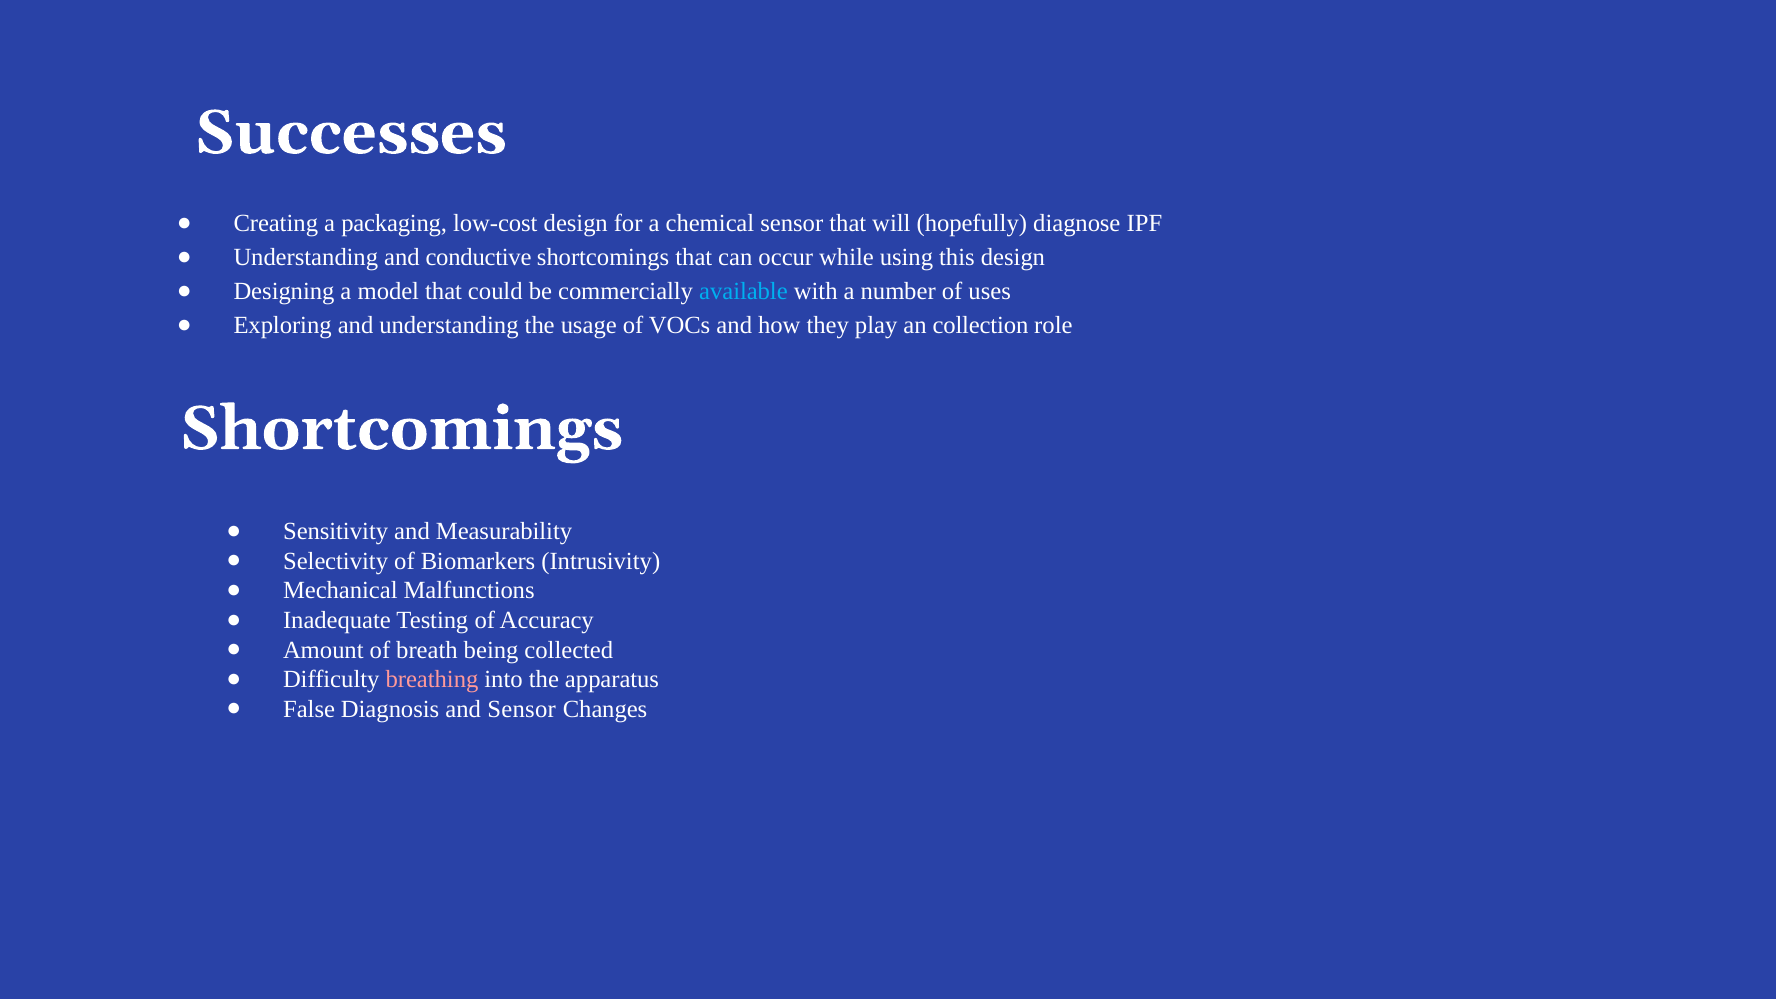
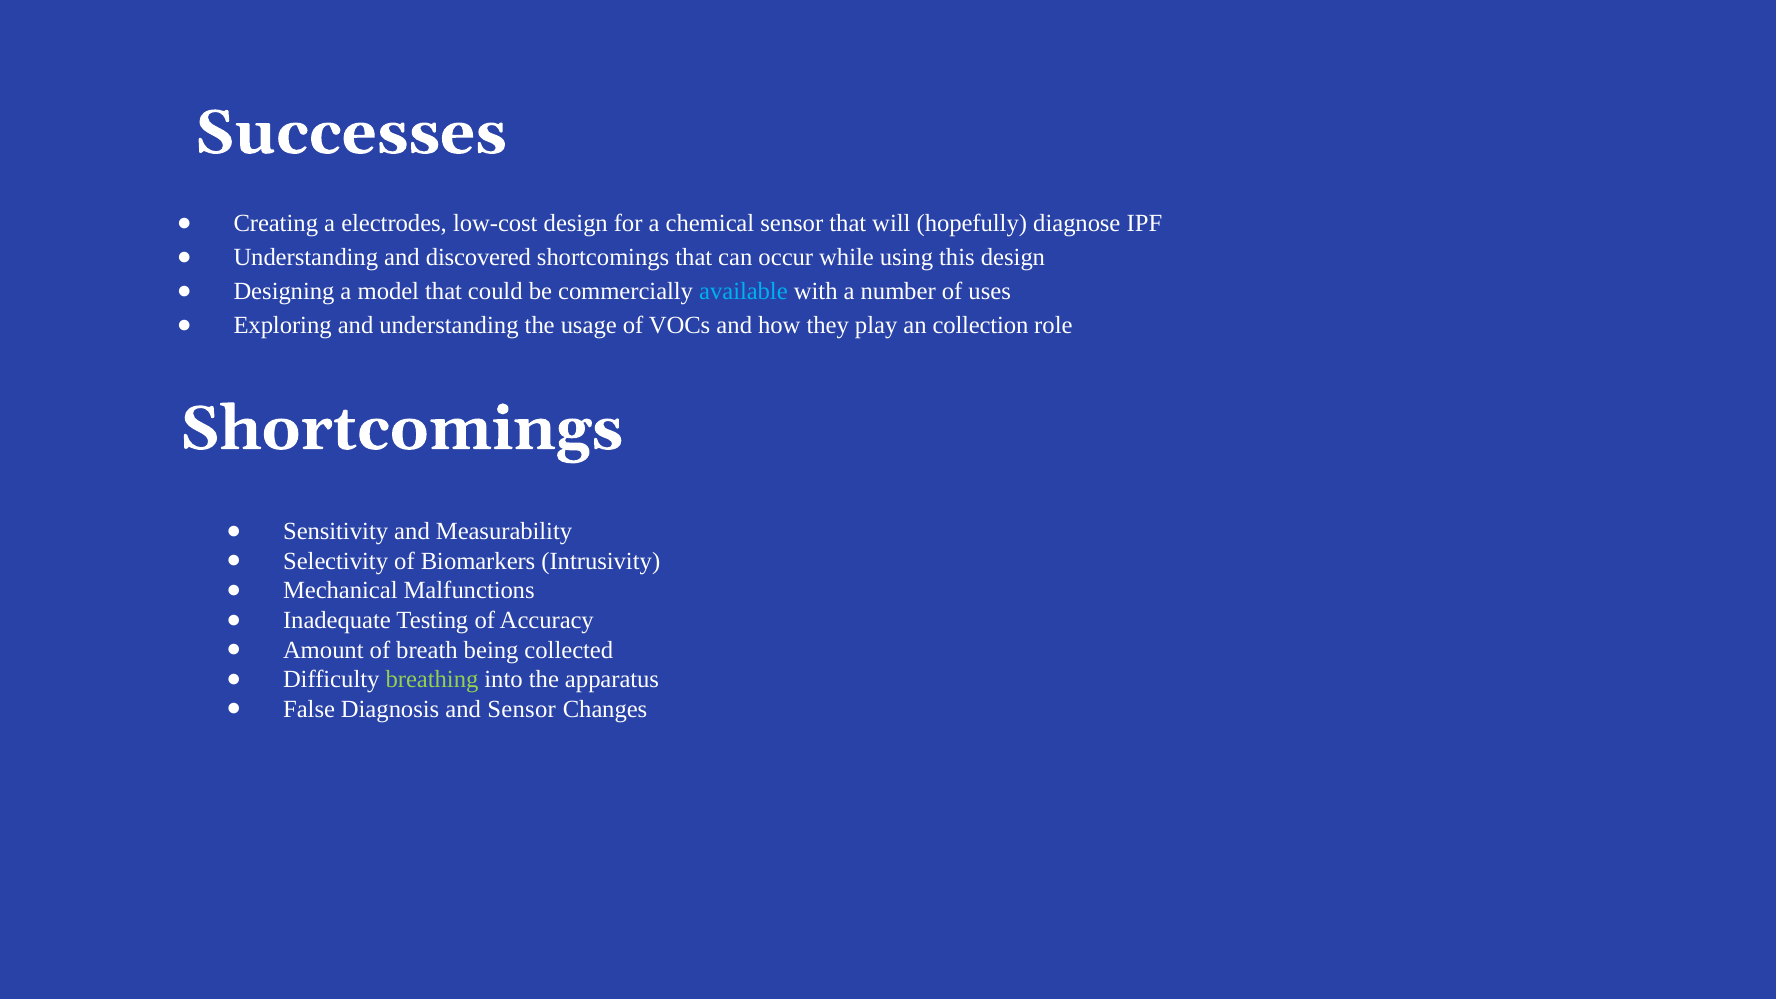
packaging: packaging -> electrodes (394, 224)
conductive: conductive -> discovered (478, 258)
breathing colour: pink -> light green (432, 680)
